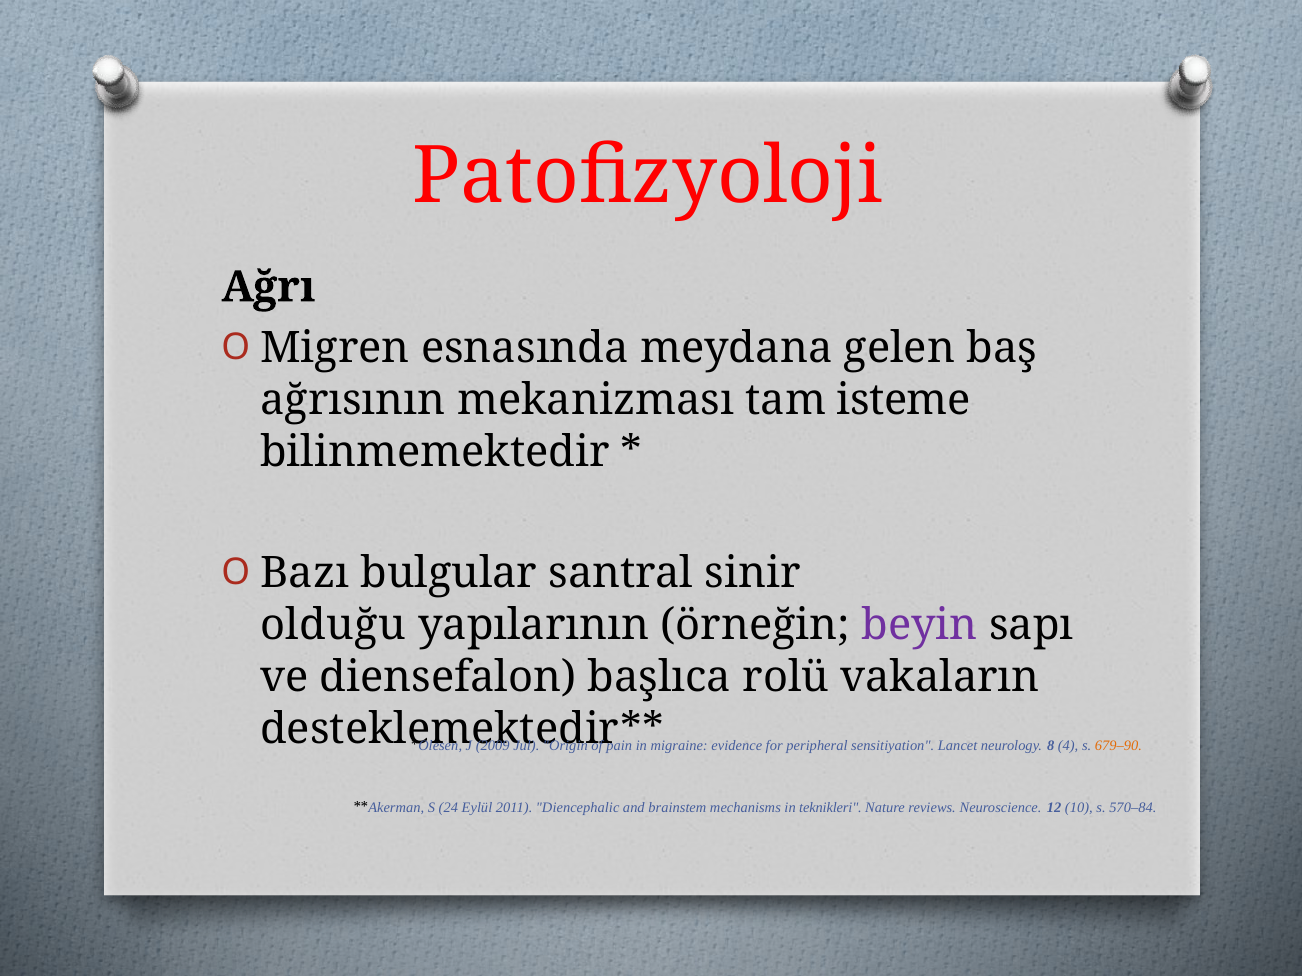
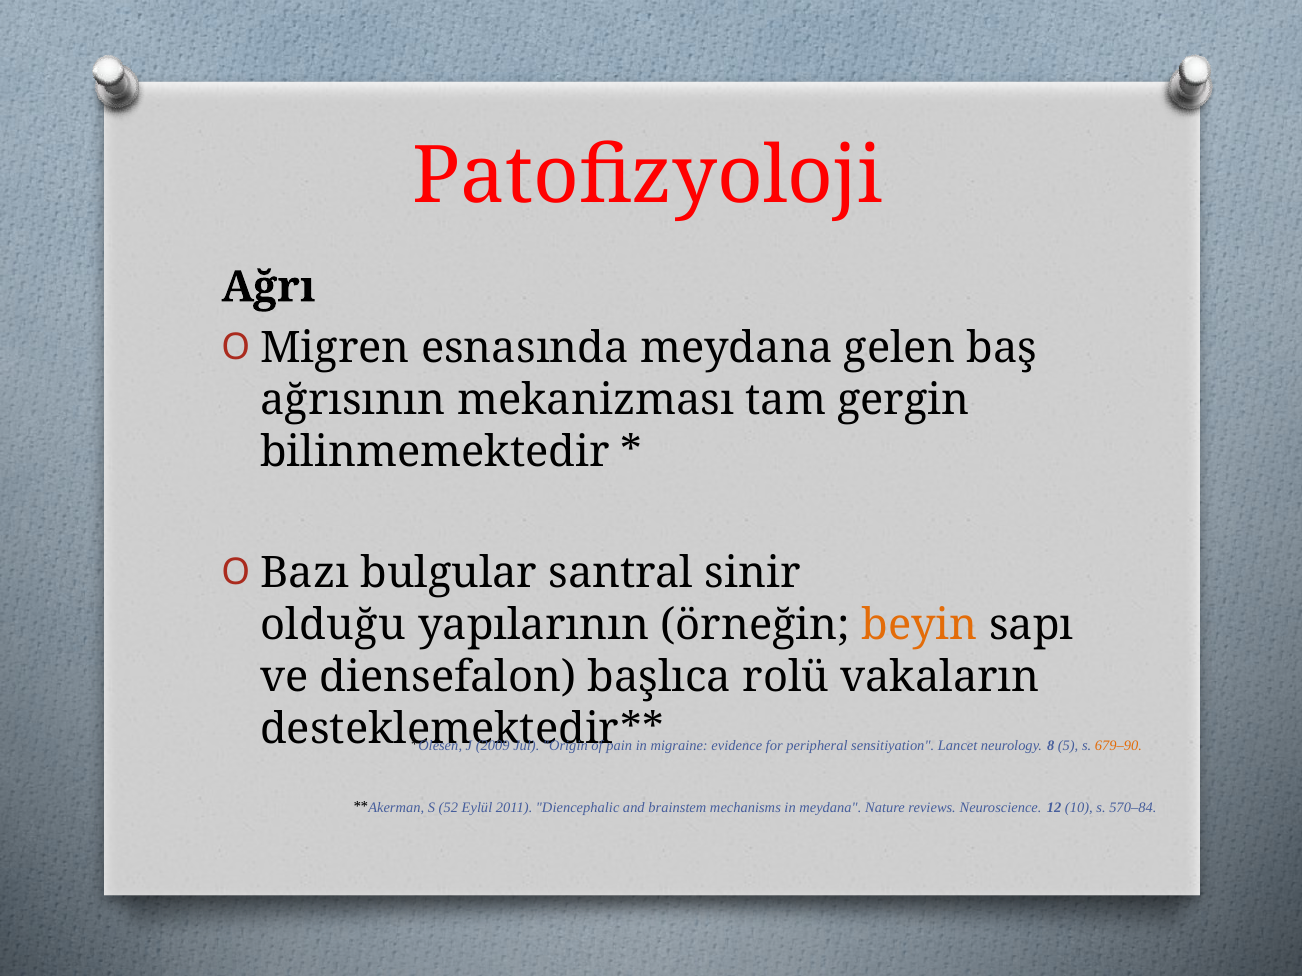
isteme: isteme -> gergin (903, 400)
beyin colour: purple -> orange (920, 626)
4: 4 -> 5 (1068, 746)
24: 24 -> 52 (448, 808)
in teknikleri: teknikleri -> meydana (830, 808)
